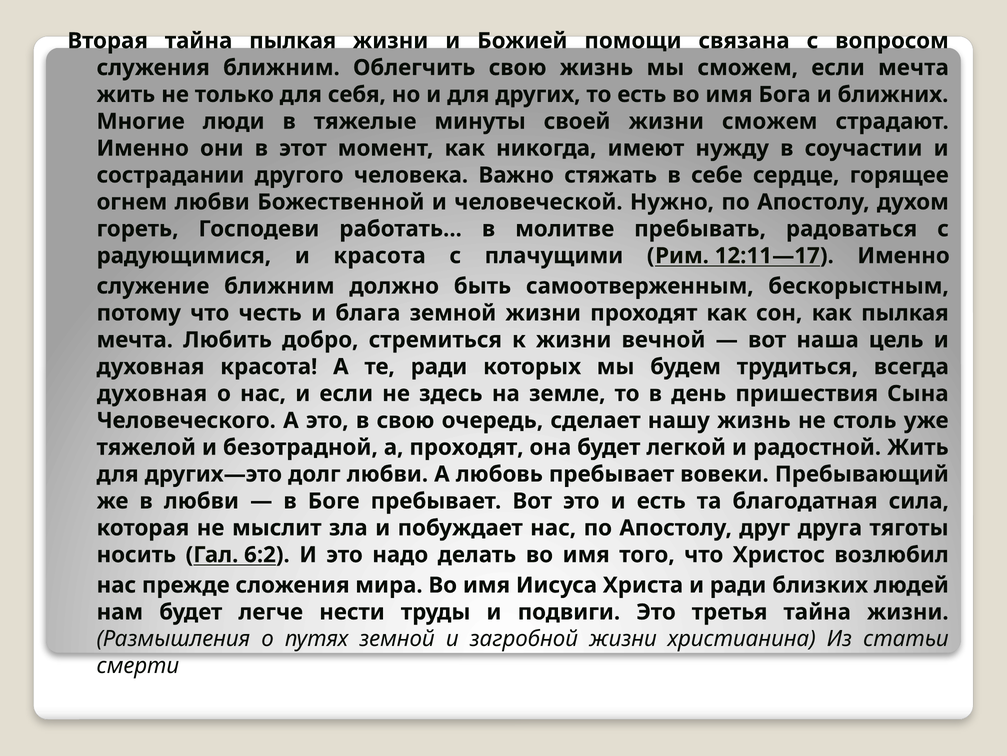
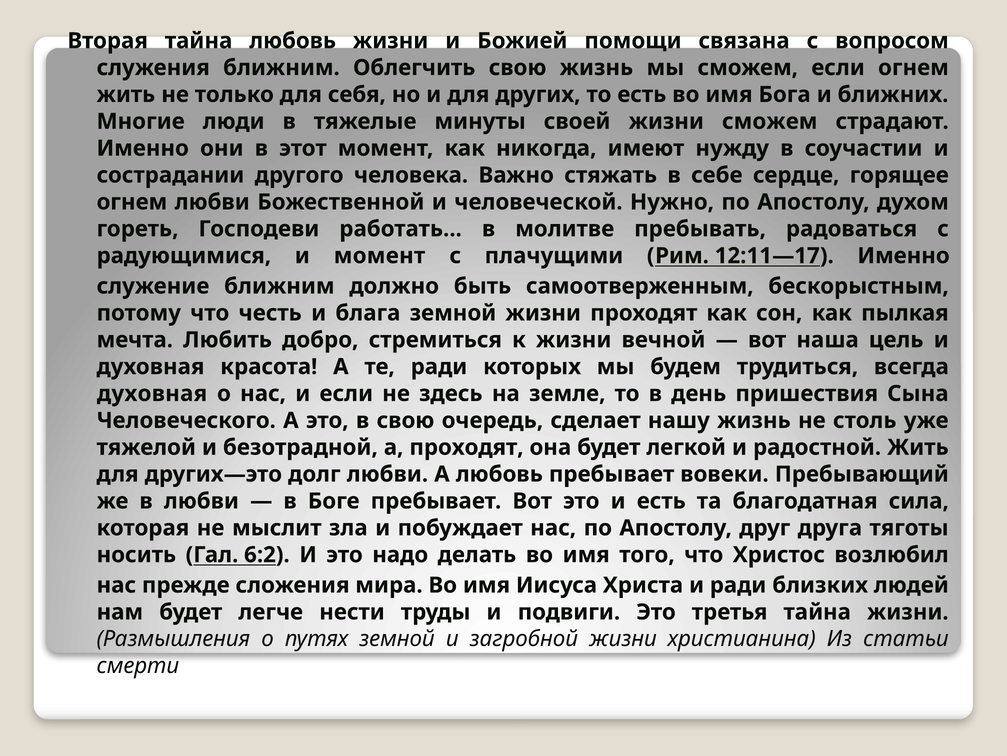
тайна пылкая: пылкая -> любовь (293, 41)
если мечта: мечта -> огнем (913, 68)
и красота: красота -> момент (379, 256)
